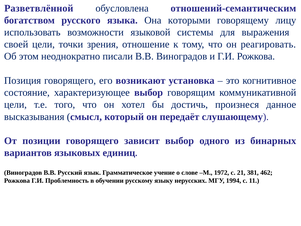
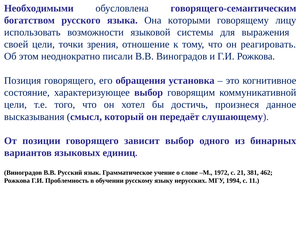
Разветвлённой: Разветвлённой -> Необходимыми (39, 8)
отношений-семантическим: отношений-семантическим -> говорящего-семантическим (233, 8)
возникают: возникают -> обращения (141, 80)
